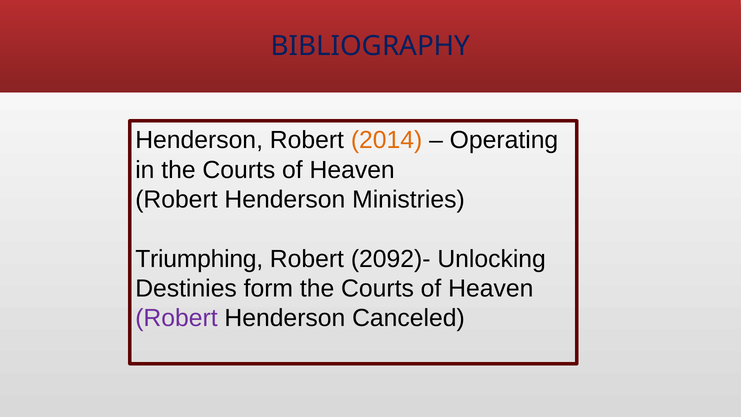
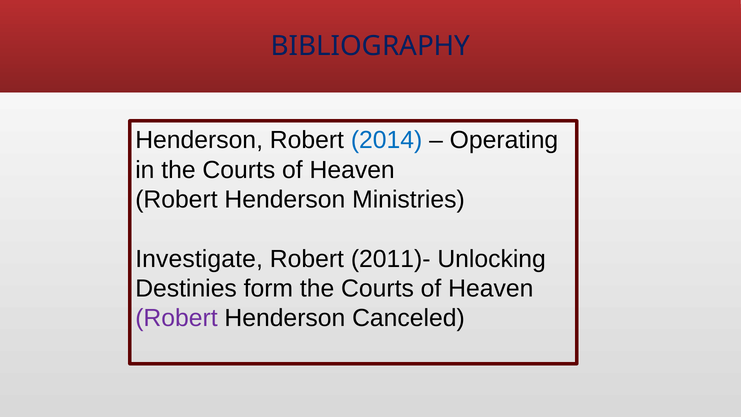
2014 colour: orange -> blue (387, 140)
Triumphing: Triumphing -> Investigate (199, 259)
2092)-: 2092)- -> 2011)- (391, 259)
